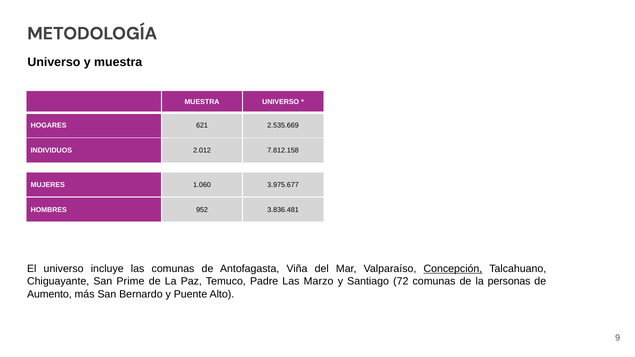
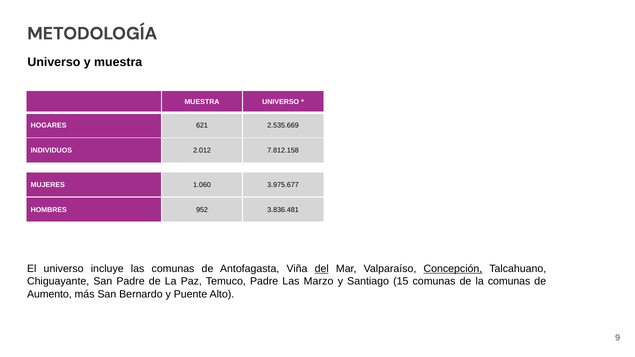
del underline: none -> present (322, 269)
San Prime: Prime -> Padre (131, 282)
72: 72 -> 15 (401, 282)
la personas: personas -> comunas (509, 282)
